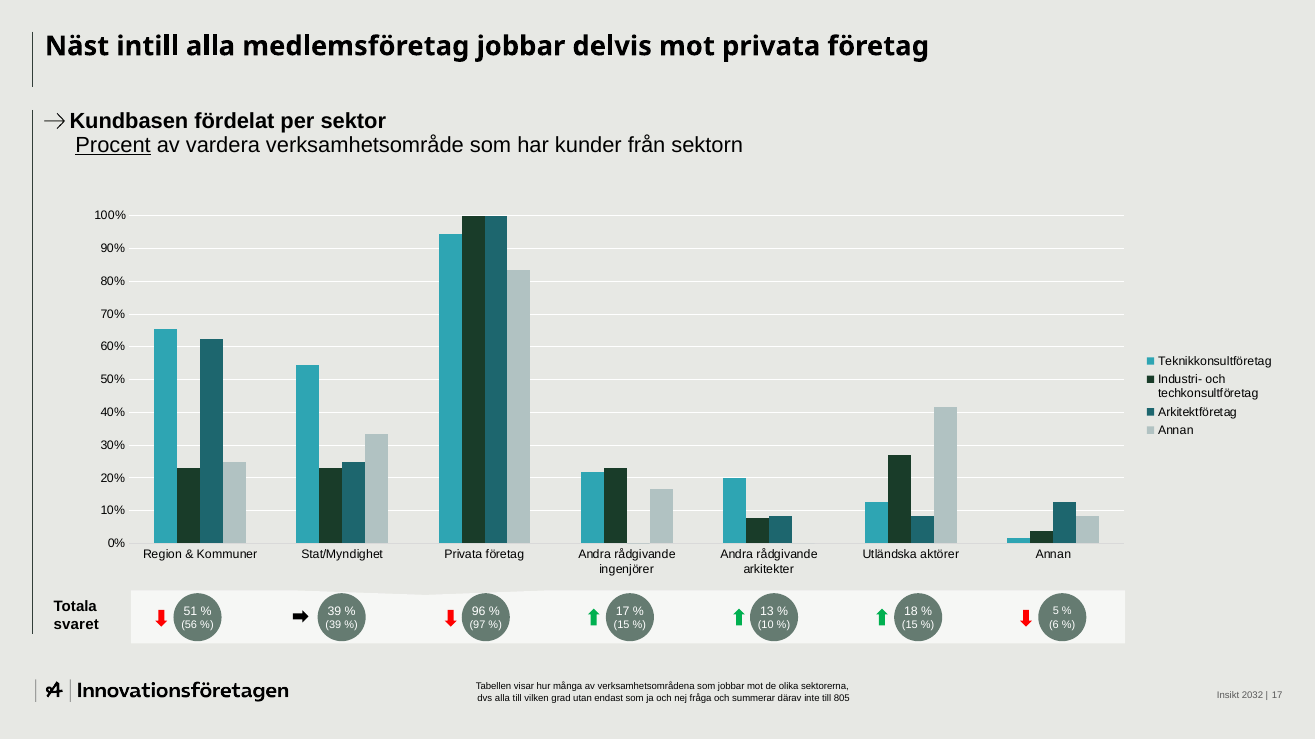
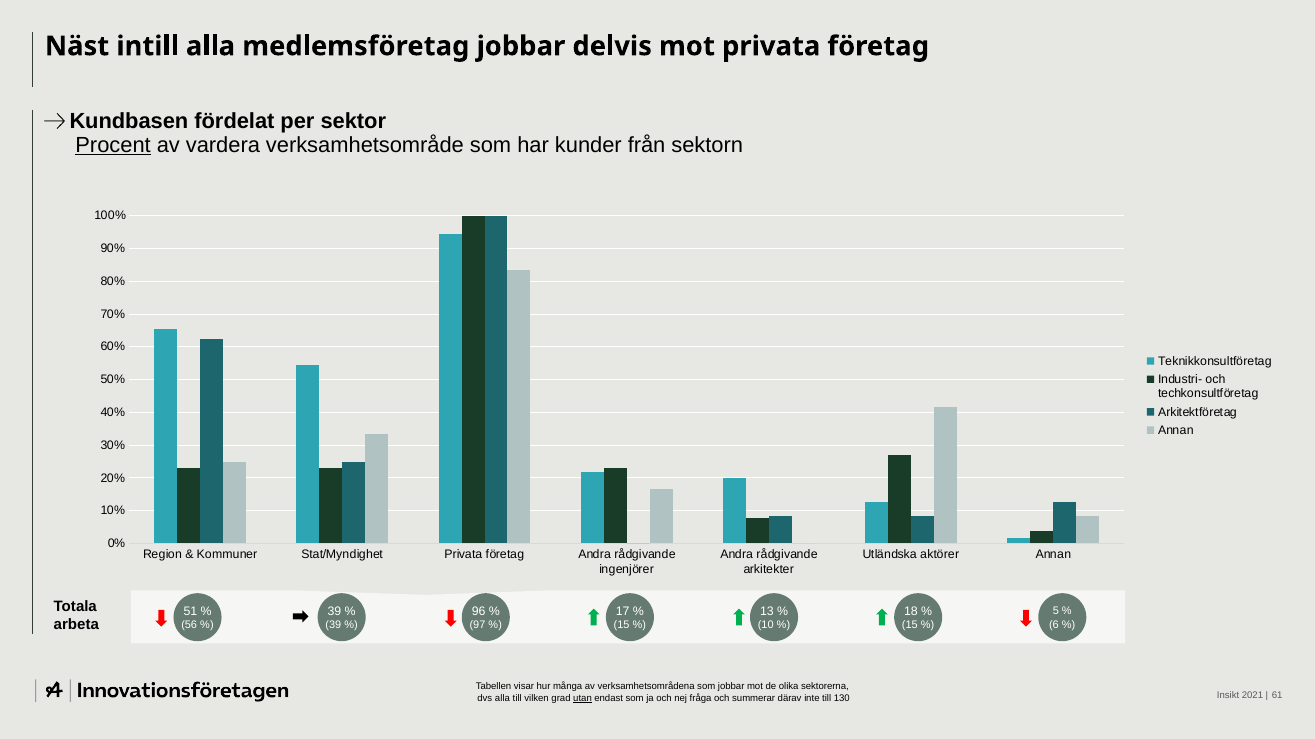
svaret: svaret -> arbeta (76, 625)
2032: 2032 -> 2021 (1252, 696)
17: 17 -> 61 (1277, 696)
utan underline: none -> present (583, 699)
805: 805 -> 130 (842, 699)
